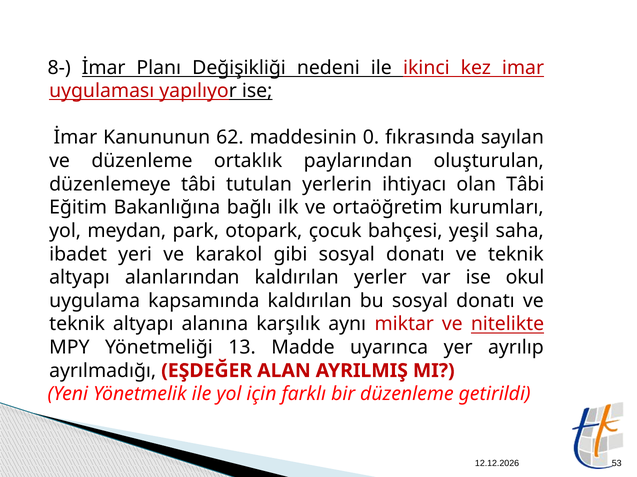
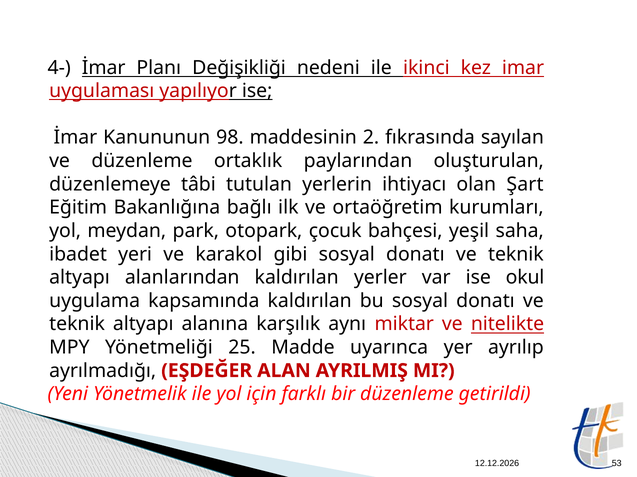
8-: 8- -> 4- (59, 68)
62: 62 -> 98 (230, 138)
0: 0 -> 2 (371, 138)
olan Tâbi: Tâbi -> Şart (525, 184)
13: 13 -> 25 (242, 348)
